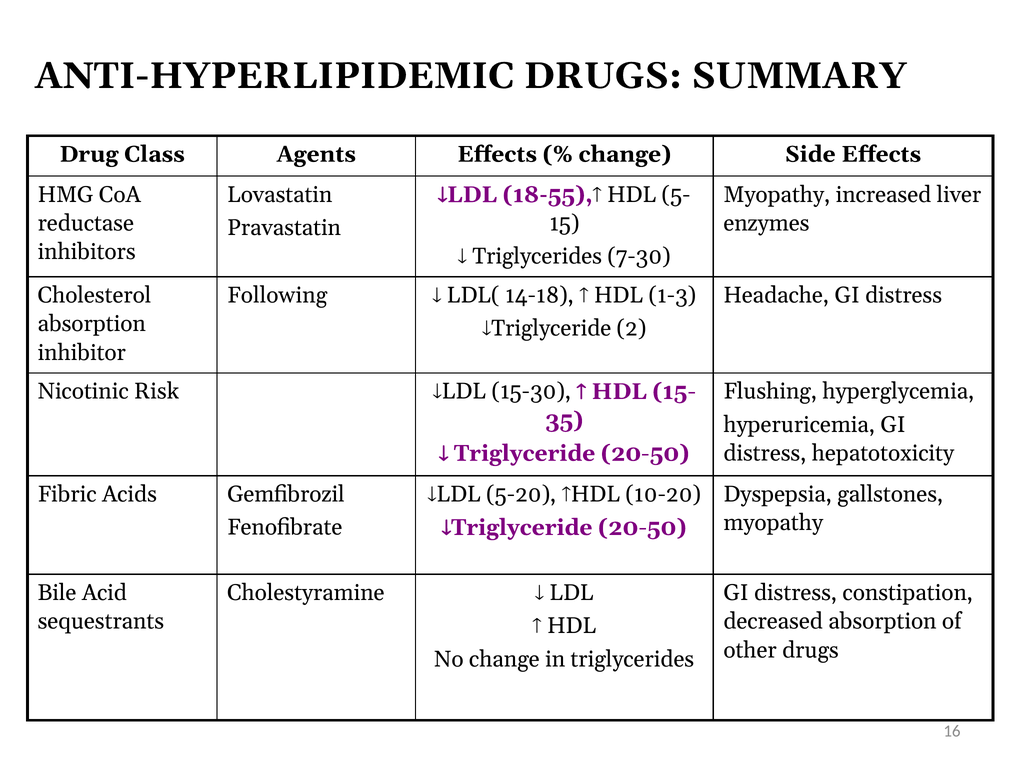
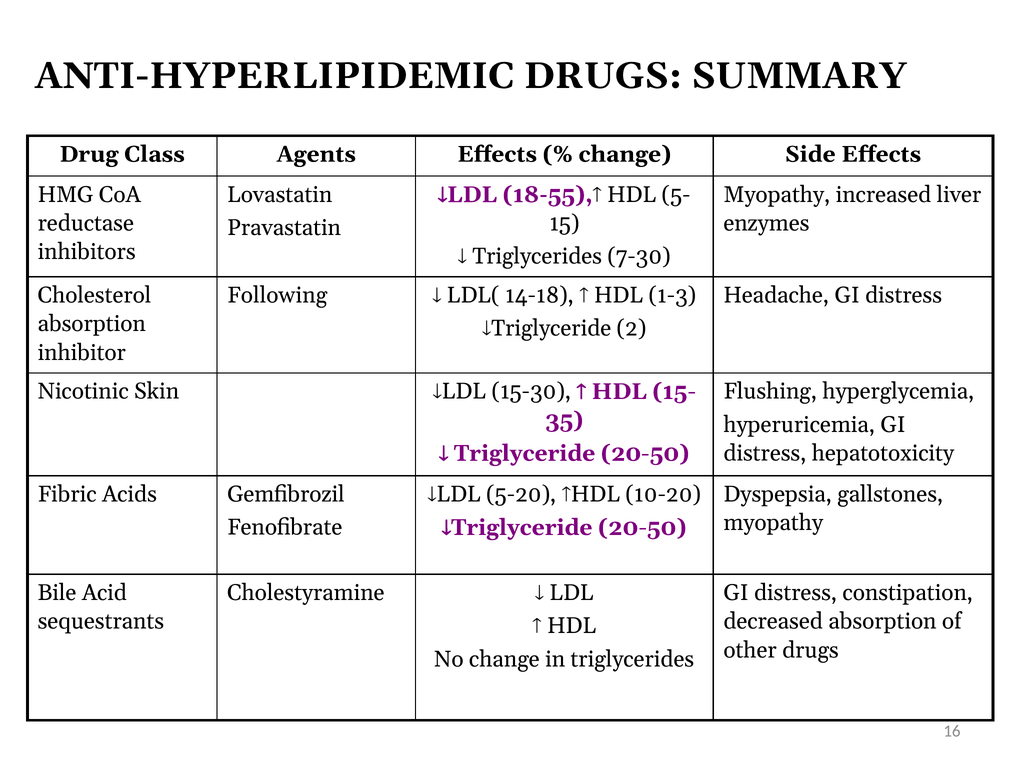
Risk: Risk -> Skin (157, 392)
